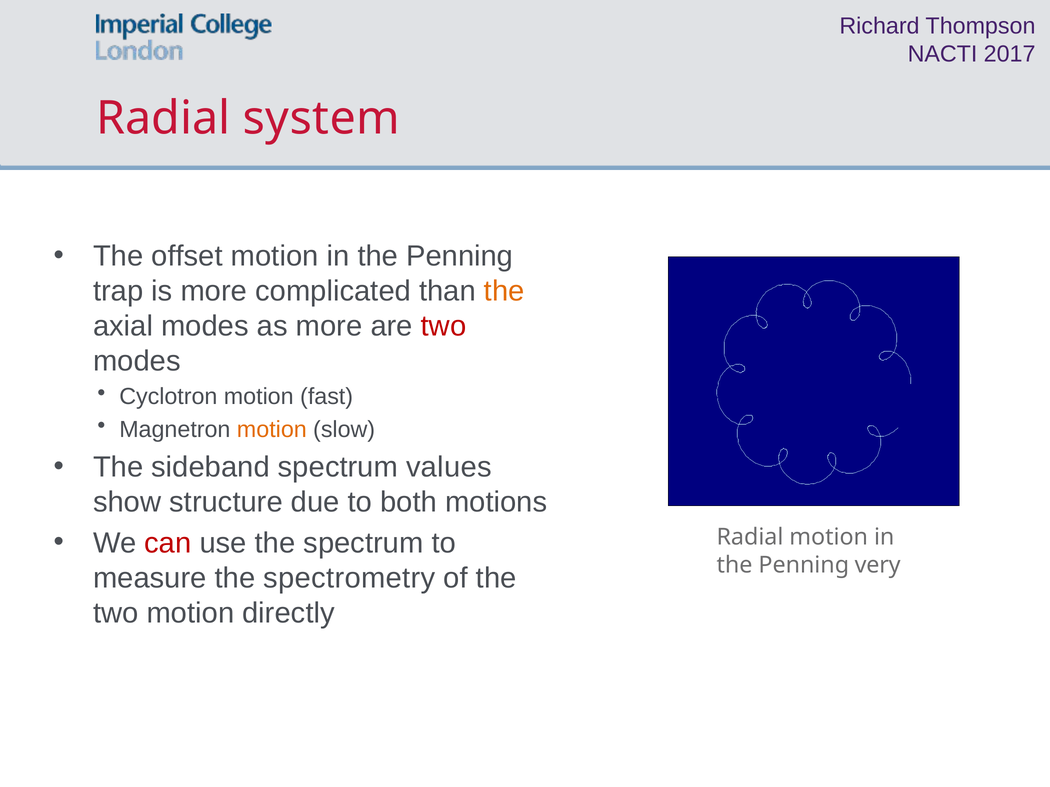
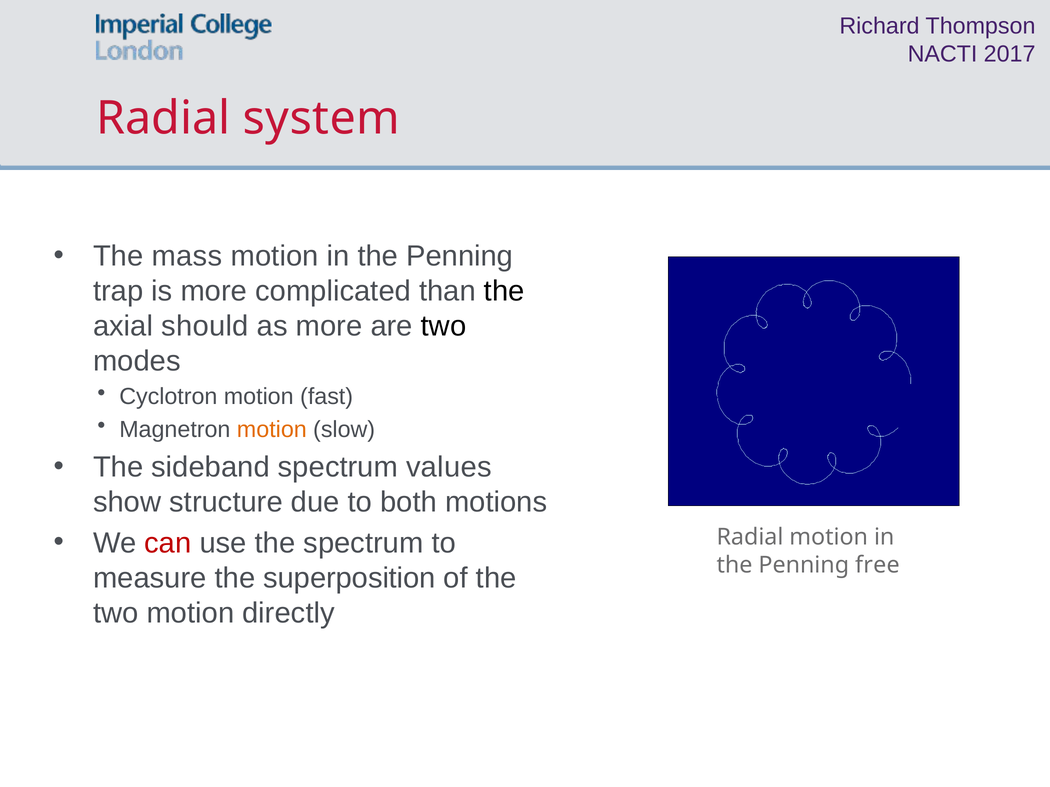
offset: offset -> mass (187, 256)
the colour: orange -> black (504, 291)
axial modes: modes -> should (205, 326)
two colour: red -> black (444, 326)
very: very -> free (877, 566)
spectrometry: spectrometry -> superposition (349, 578)
